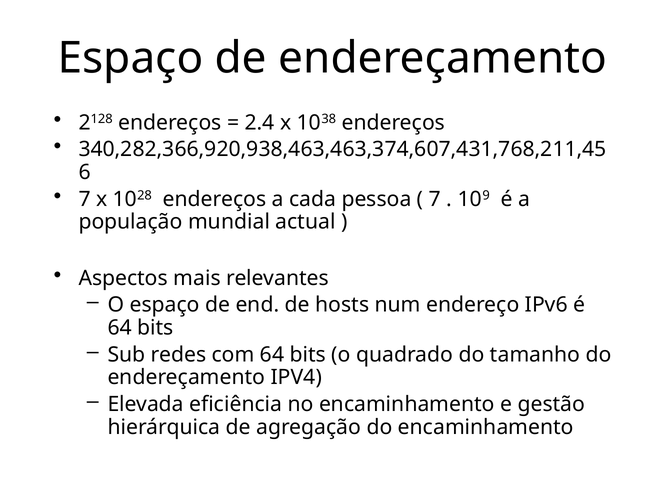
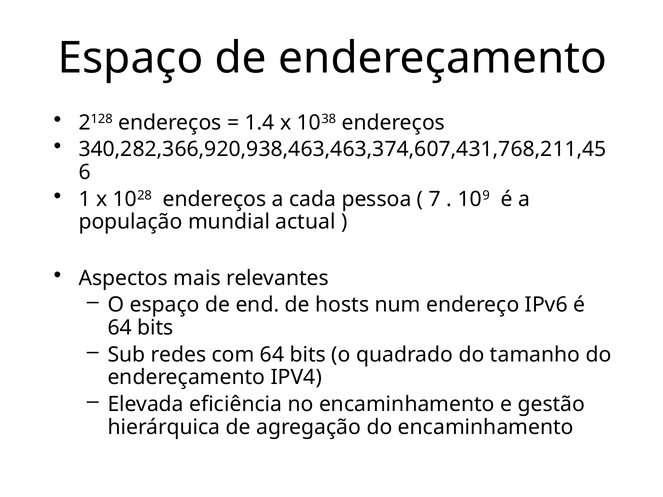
2.4: 2.4 -> 1.4 (260, 123)
7: 7 -> 1 (85, 199)
